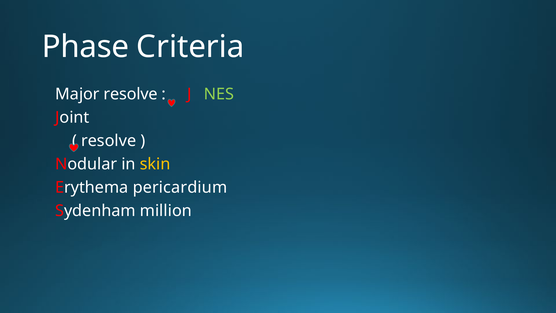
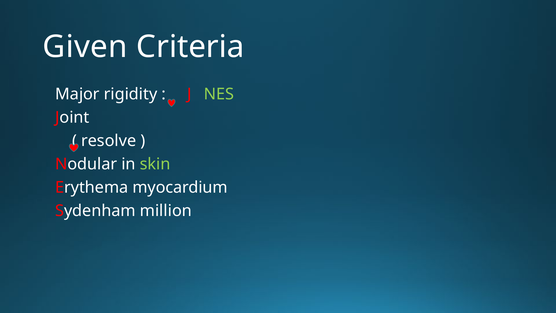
Phase: Phase -> Given (85, 47)
Major resolve: resolve -> rigidity (131, 94)
skin colour: yellow -> light green (155, 164)
pericardium: pericardium -> myocardium (180, 187)
